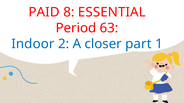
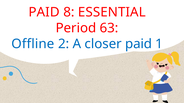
Indoor: Indoor -> Offline (33, 44)
closer part: part -> paid (139, 44)
